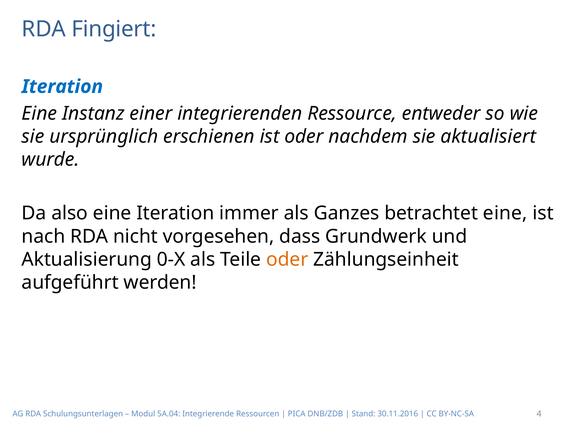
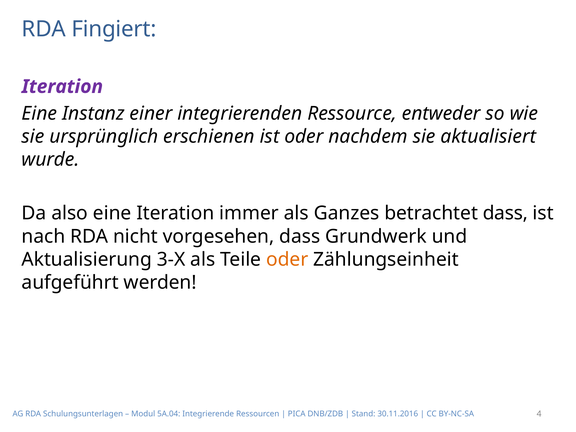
Iteration colour: blue -> purple (62, 87)
betrachtet eine: eine -> dass (505, 213)
0-X: 0-X -> 3-X (171, 259)
